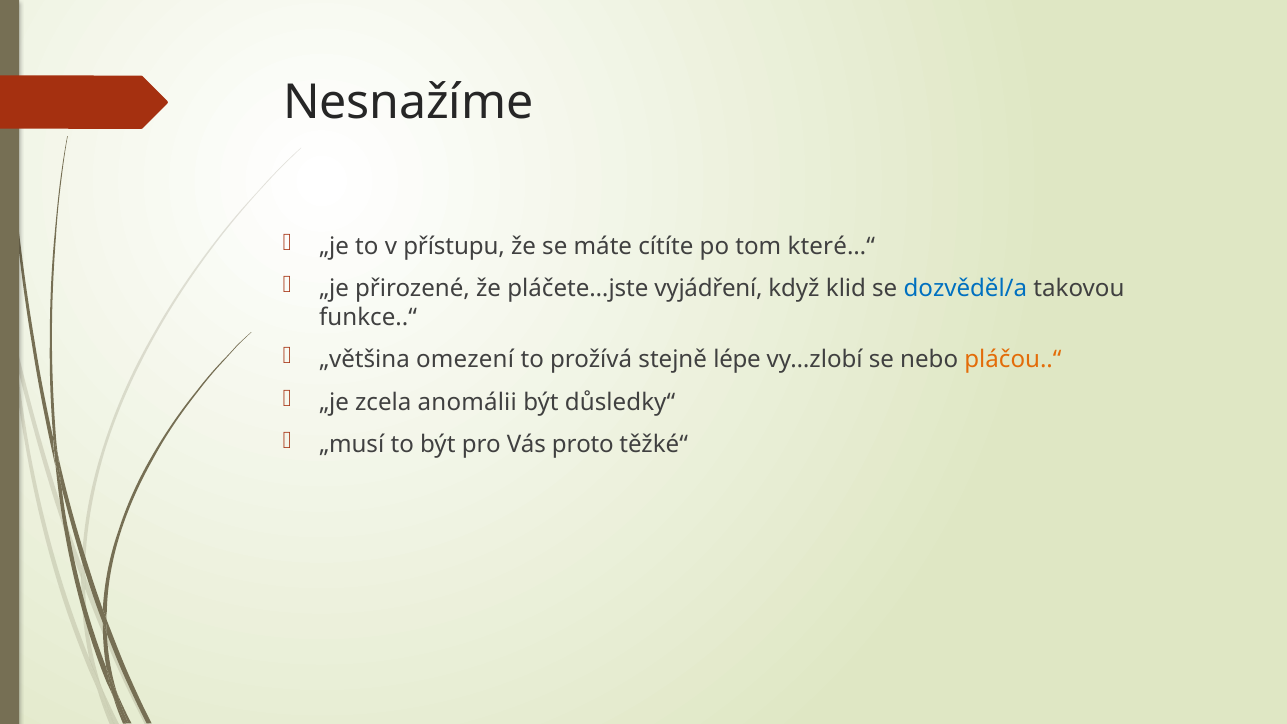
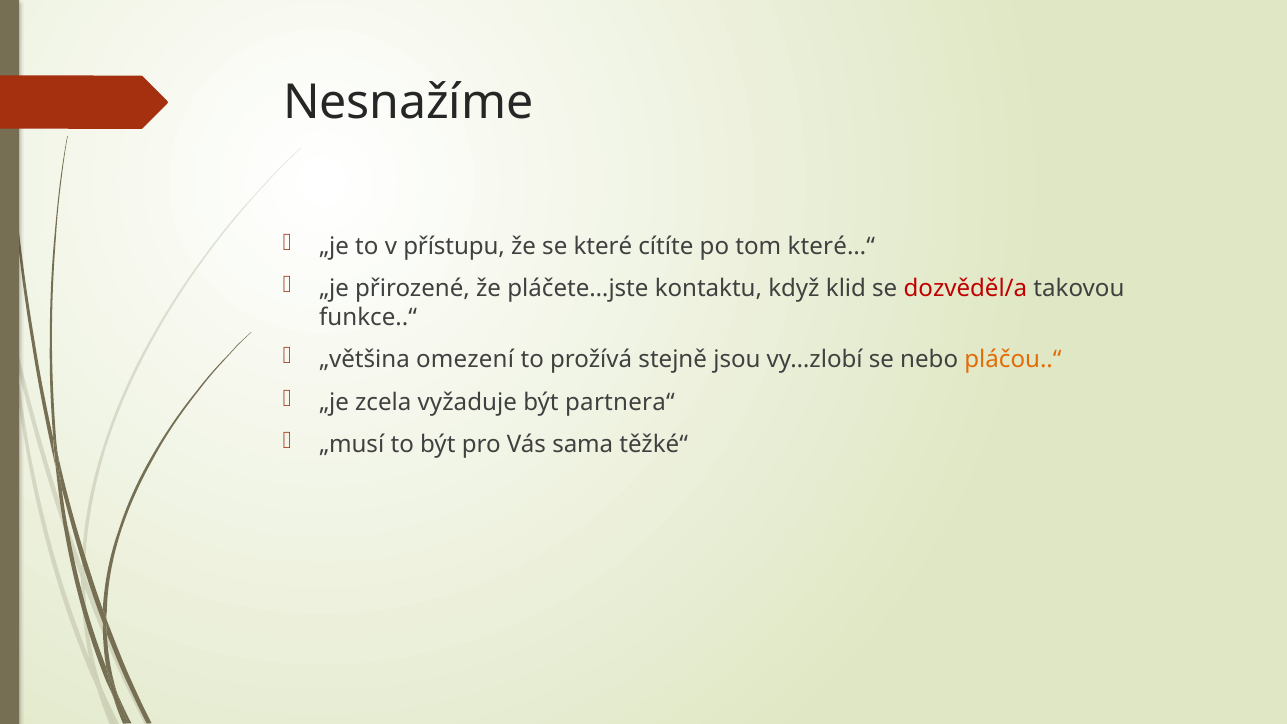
máte: máte -> které (603, 246)
vyjádření: vyjádření -> kontaktu (708, 289)
dozvěděl/a colour: blue -> red (965, 289)
lépe: lépe -> jsou (737, 360)
anomálii: anomálii -> vyžaduje (467, 402)
důsledky“: důsledky“ -> partnera“ (620, 402)
proto: proto -> sama (583, 445)
